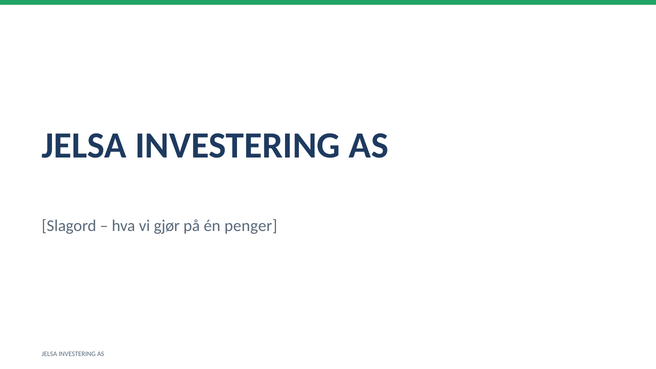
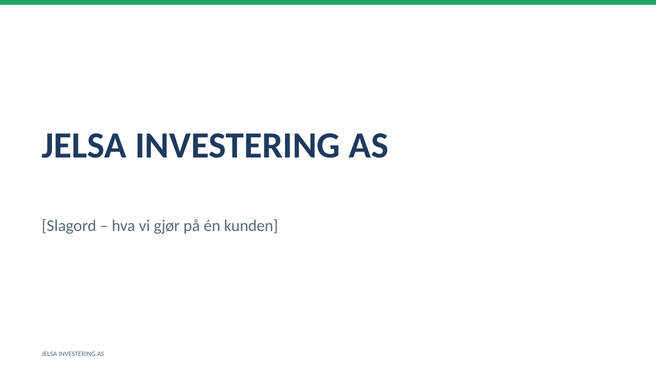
penger: penger -> kunden (251, 226)
